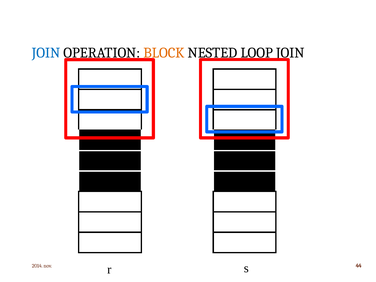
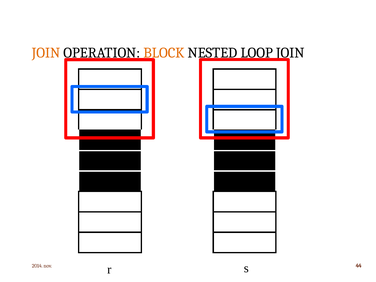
JOIN colour: blue -> orange (46, 53)
